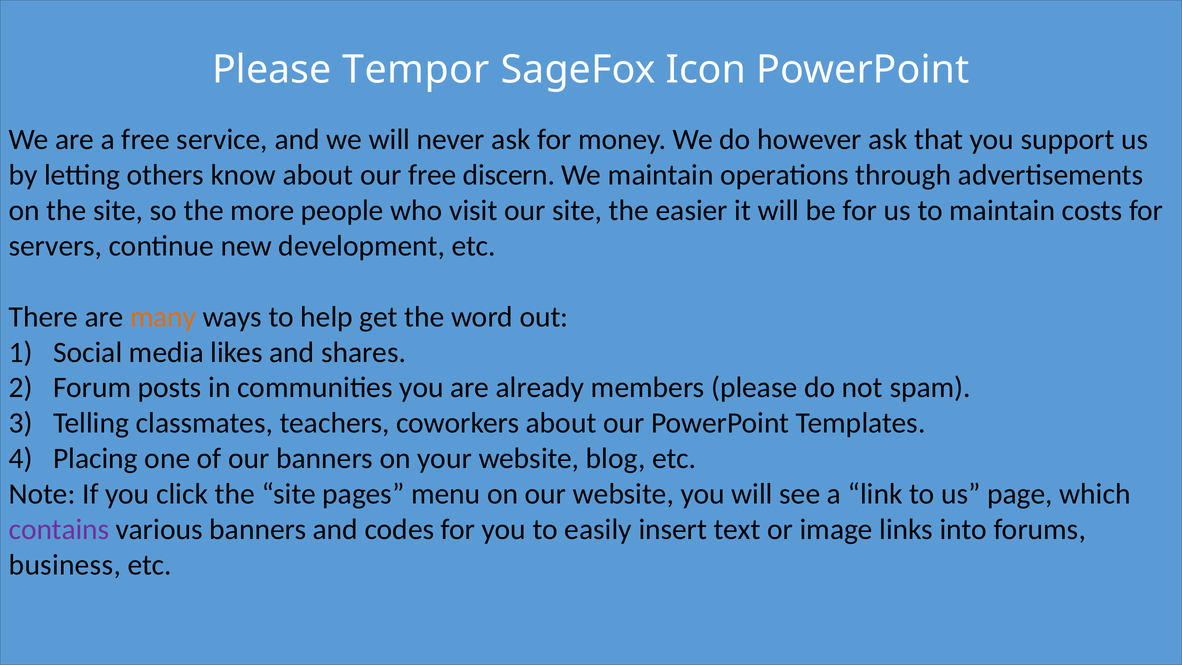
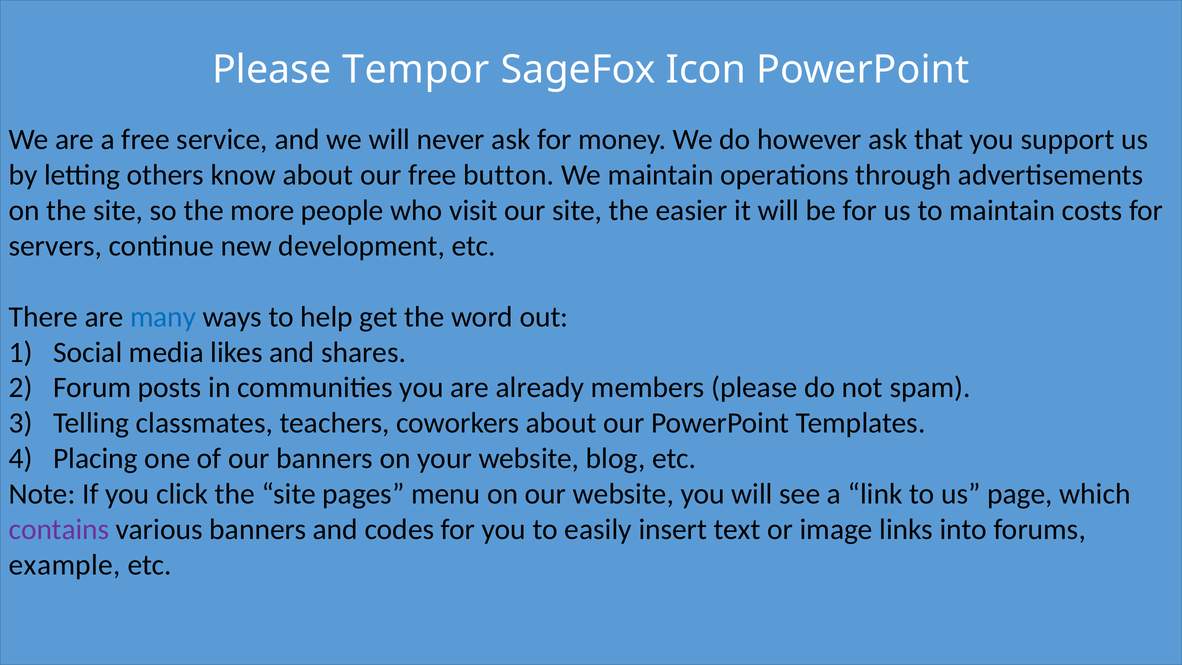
discern: discern -> button (509, 175)
many colour: orange -> blue (163, 317)
business: business -> example (65, 565)
